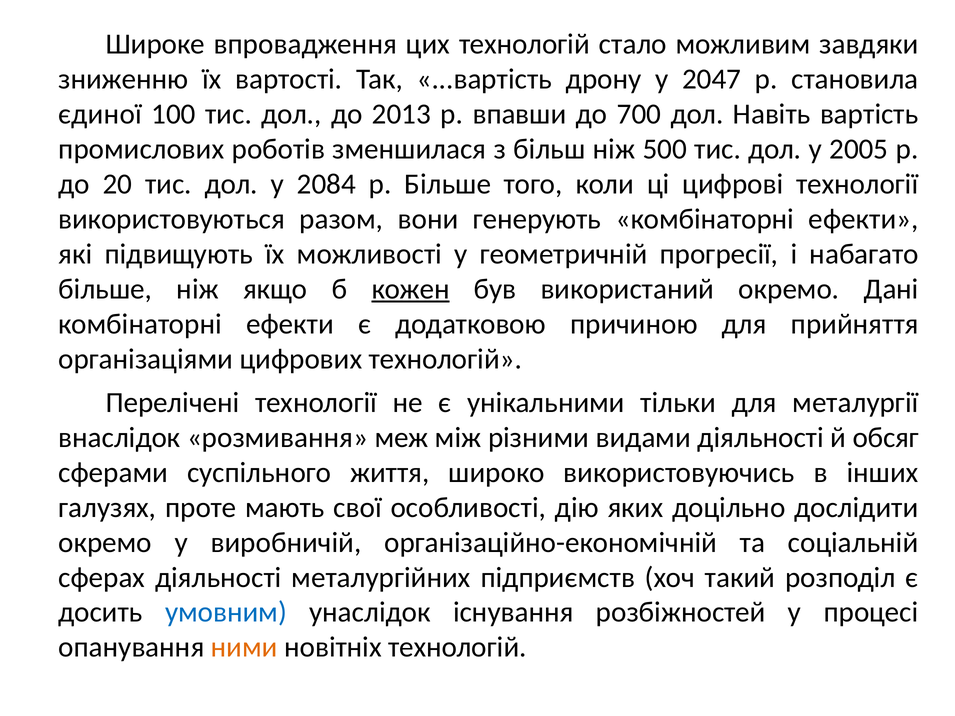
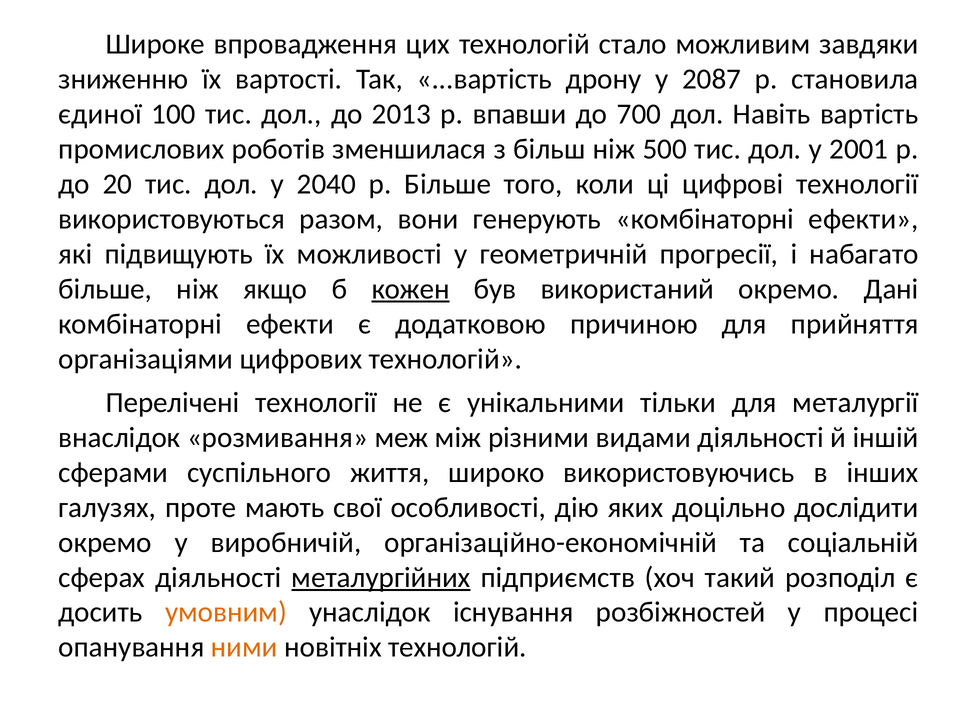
2047: 2047 -> 2087 (712, 79)
2005: 2005 -> 2001 (859, 149)
2084: 2084 -> 2040 (326, 184)
обсяг: обсяг -> іншій (886, 438)
металургійних underline: none -> present (381, 578)
умовним colour: blue -> orange (226, 613)
